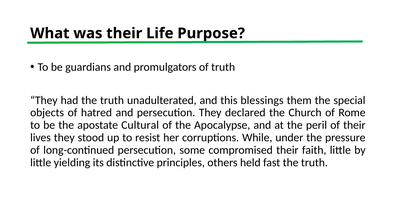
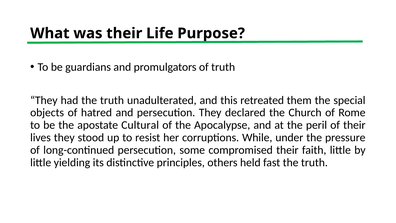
blessings: blessings -> retreated (262, 100)
